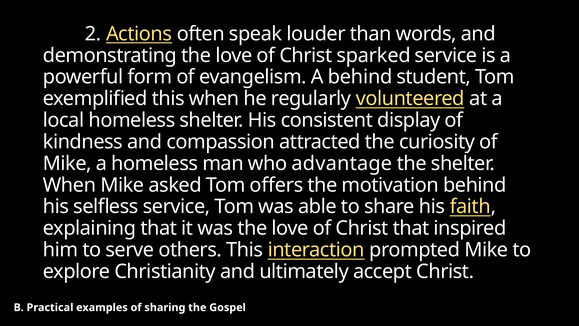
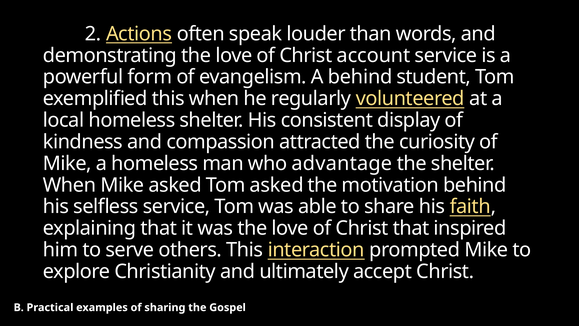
sparked: sparked -> account (374, 55)
Tom offers: offers -> asked (277, 185)
